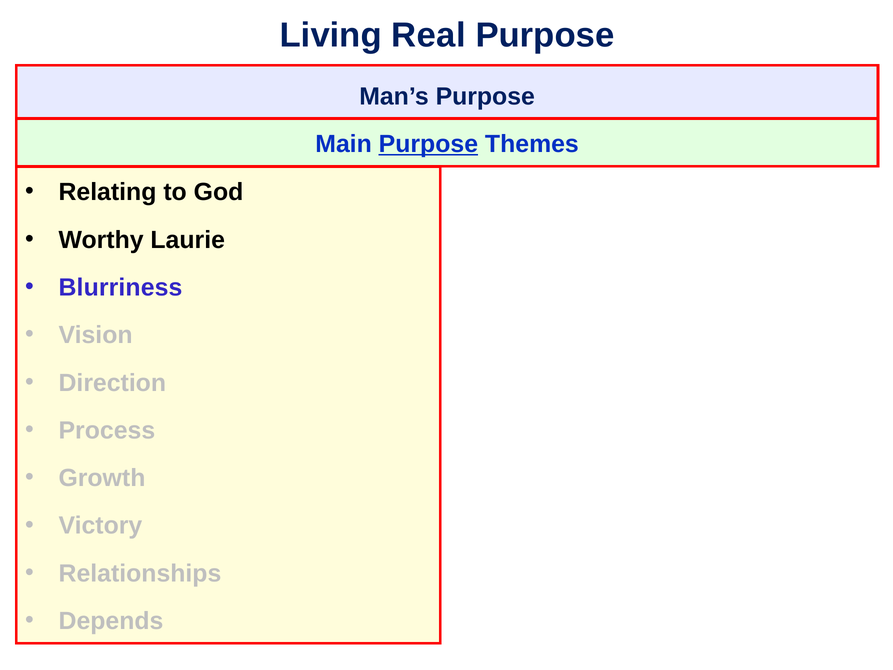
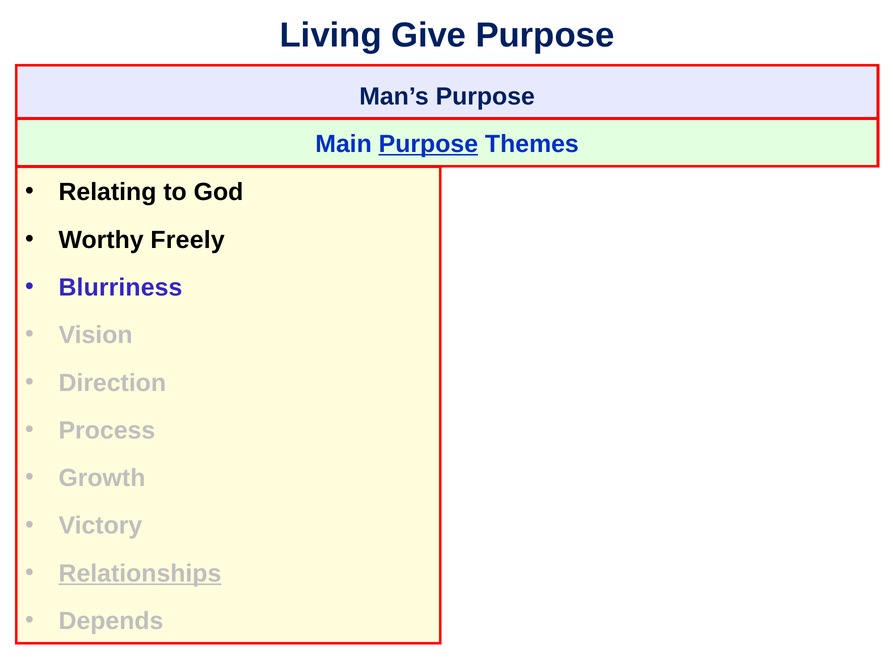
Real: Real -> Give (429, 35)
Laurie: Laurie -> Freely (188, 240)
Relationships underline: none -> present (140, 573)
